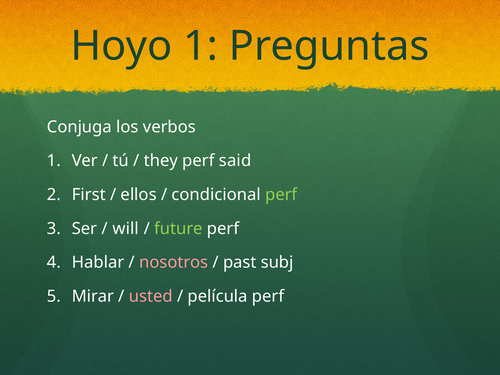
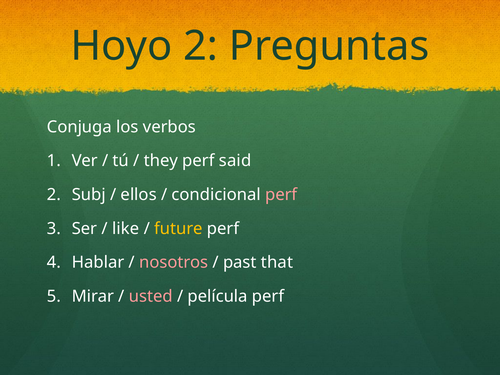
Hoyo 1: 1 -> 2 (201, 46)
First: First -> Subj (89, 195)
perf colour: light green -> pink (281, 195)
will: will -> like (126, 229)
future colour: light green -> yellow (178, 229)
subj: subj -> that (277, 262)
